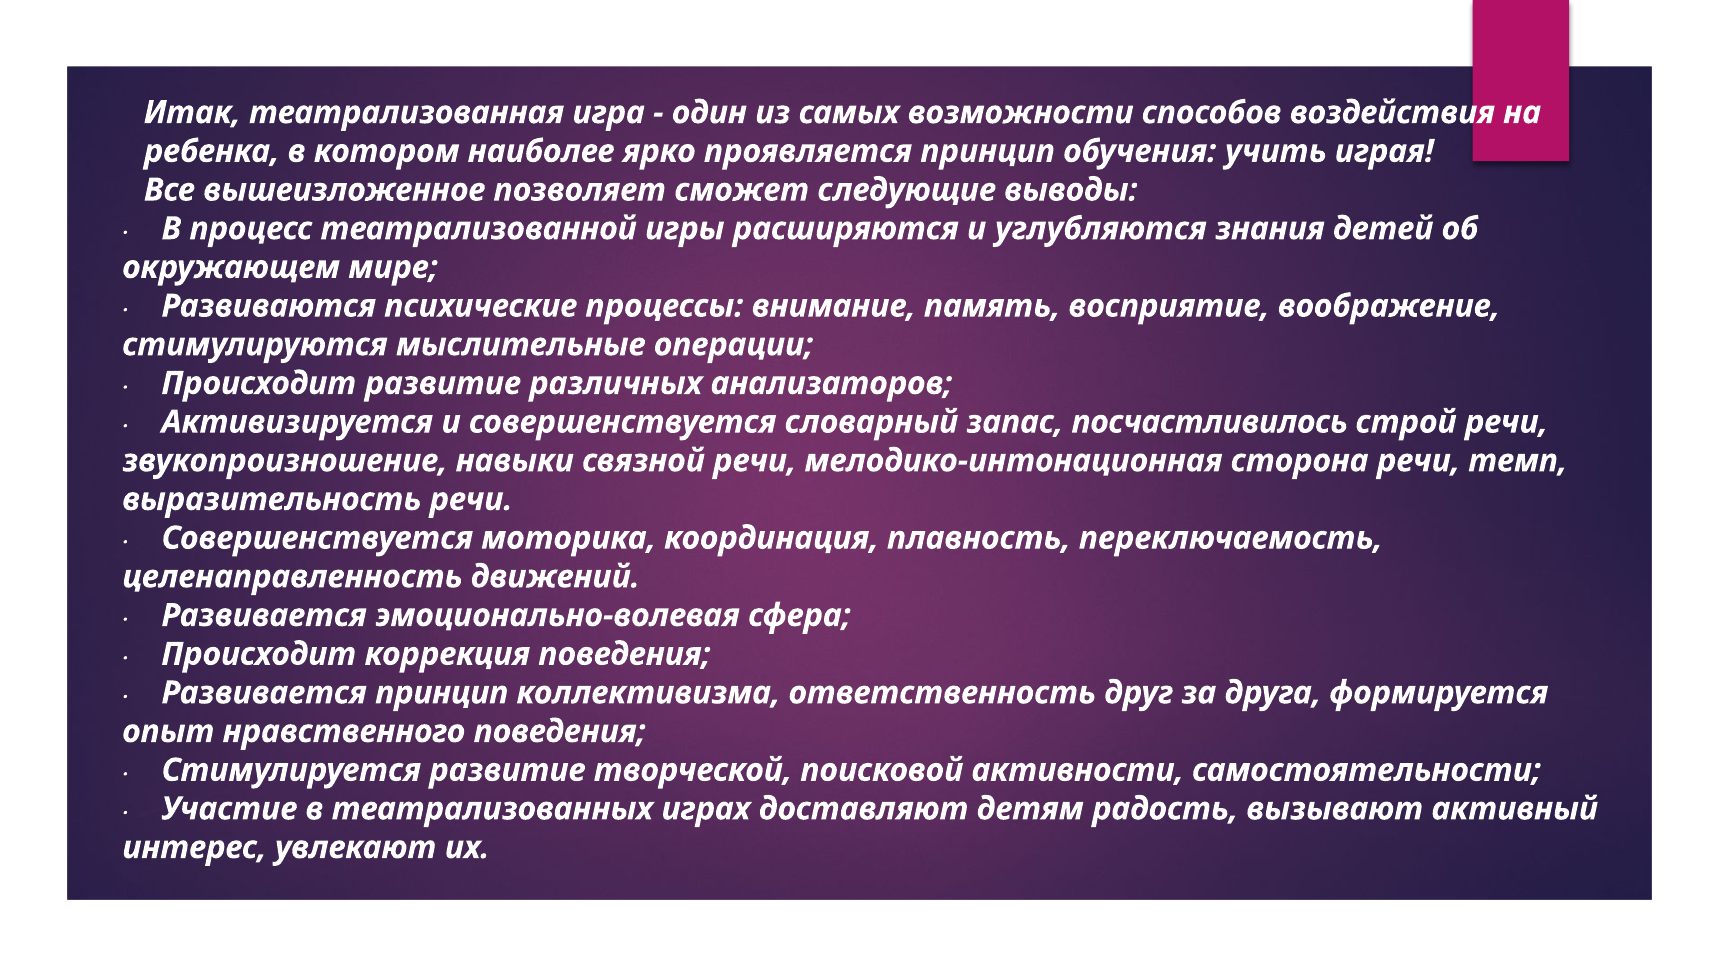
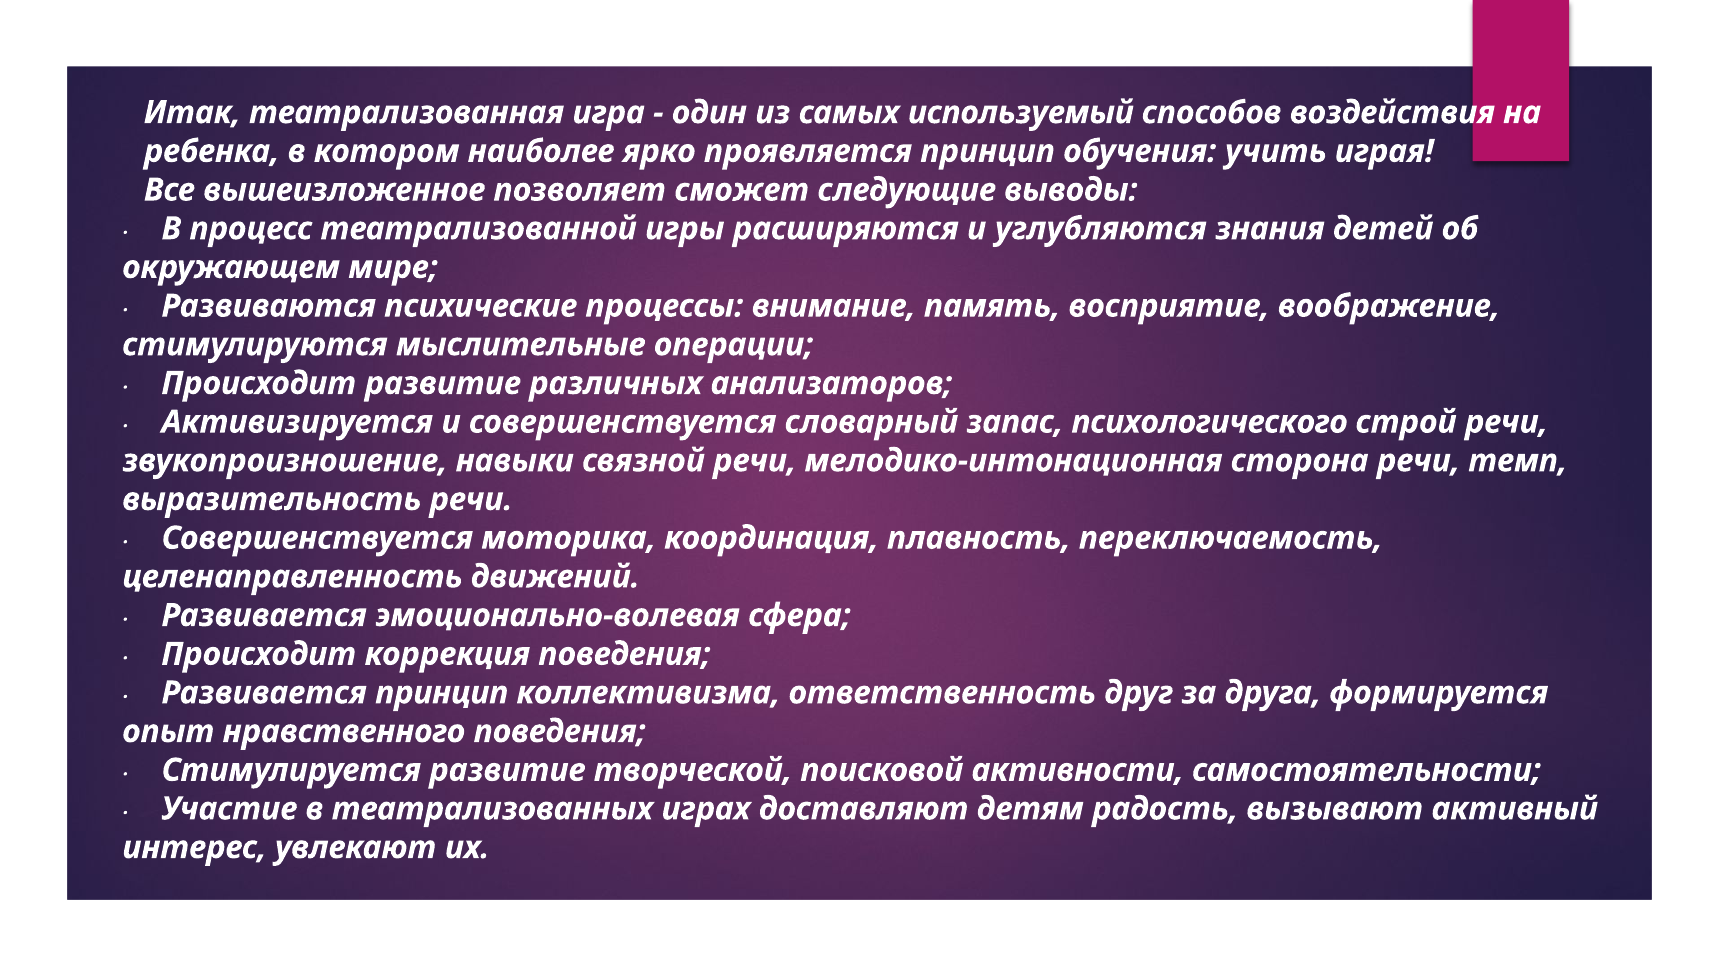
возможности: возможности -> используемый (1021, 113)
посчастливилось: посчастливилось -> психологического (1210, 422)
